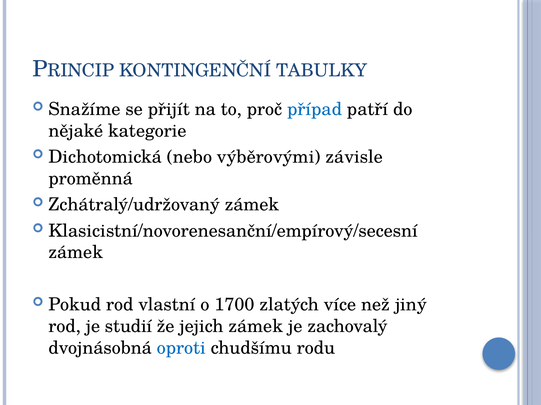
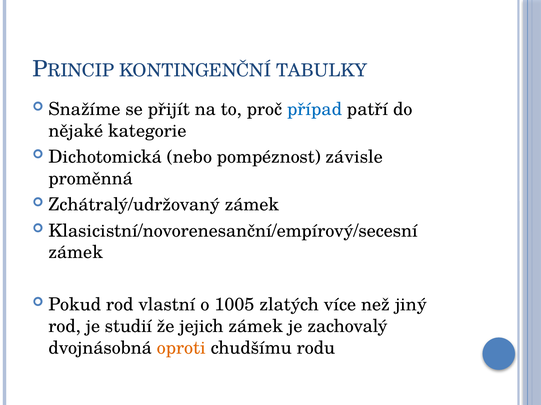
výběrovými: výběrovými -> pompéznost (269, 157)
1700: 1700 -> 1005 (234, 305)
oproti colour: blue -> orange (181, 348)
